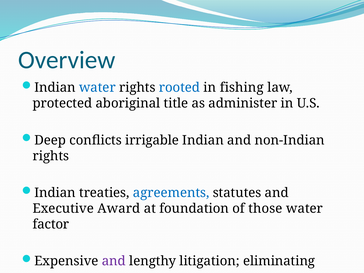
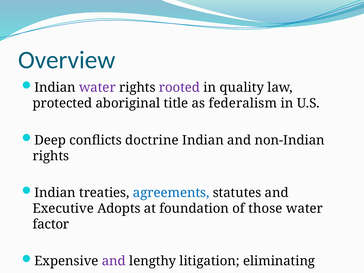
water colour: blue -> purple (97, 88)
rooted colour: blue -> purple (180, 88)
fishing: fishing -> quality (242, 88)
administer: administer -> federalism (243, 103)
irrigable: irrigable -> doctrine (152, 140)
Award: Award -> Adopts (119, 208)
